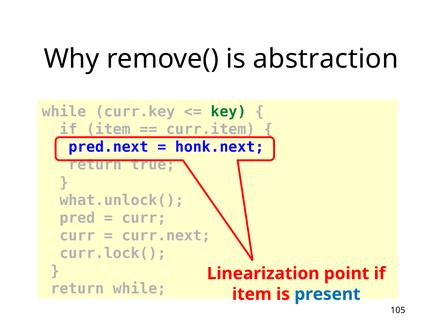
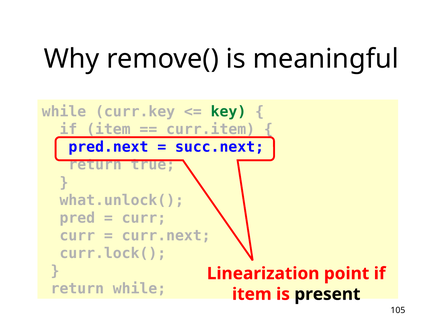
abstraction: abstraction -> meaningful (326, 59)
honk.next: honk.next -> succ.next (220, 147)
present colour: blue -> black (327, 294)
